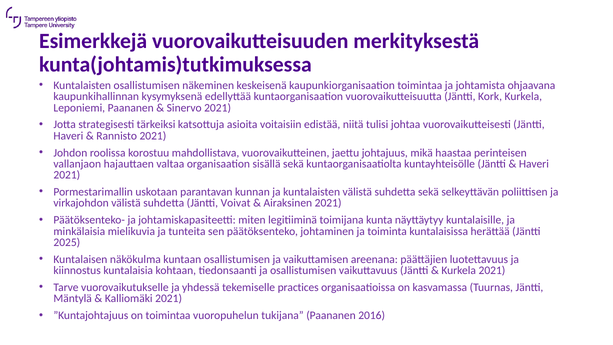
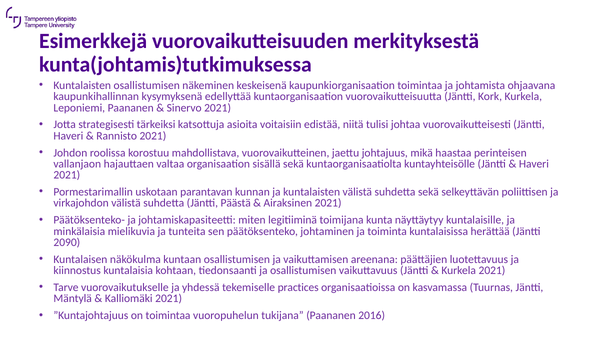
Voivat: Voivat -> Päästä (236, 203)
2025: 2025 -> 2090 (67, 242)
